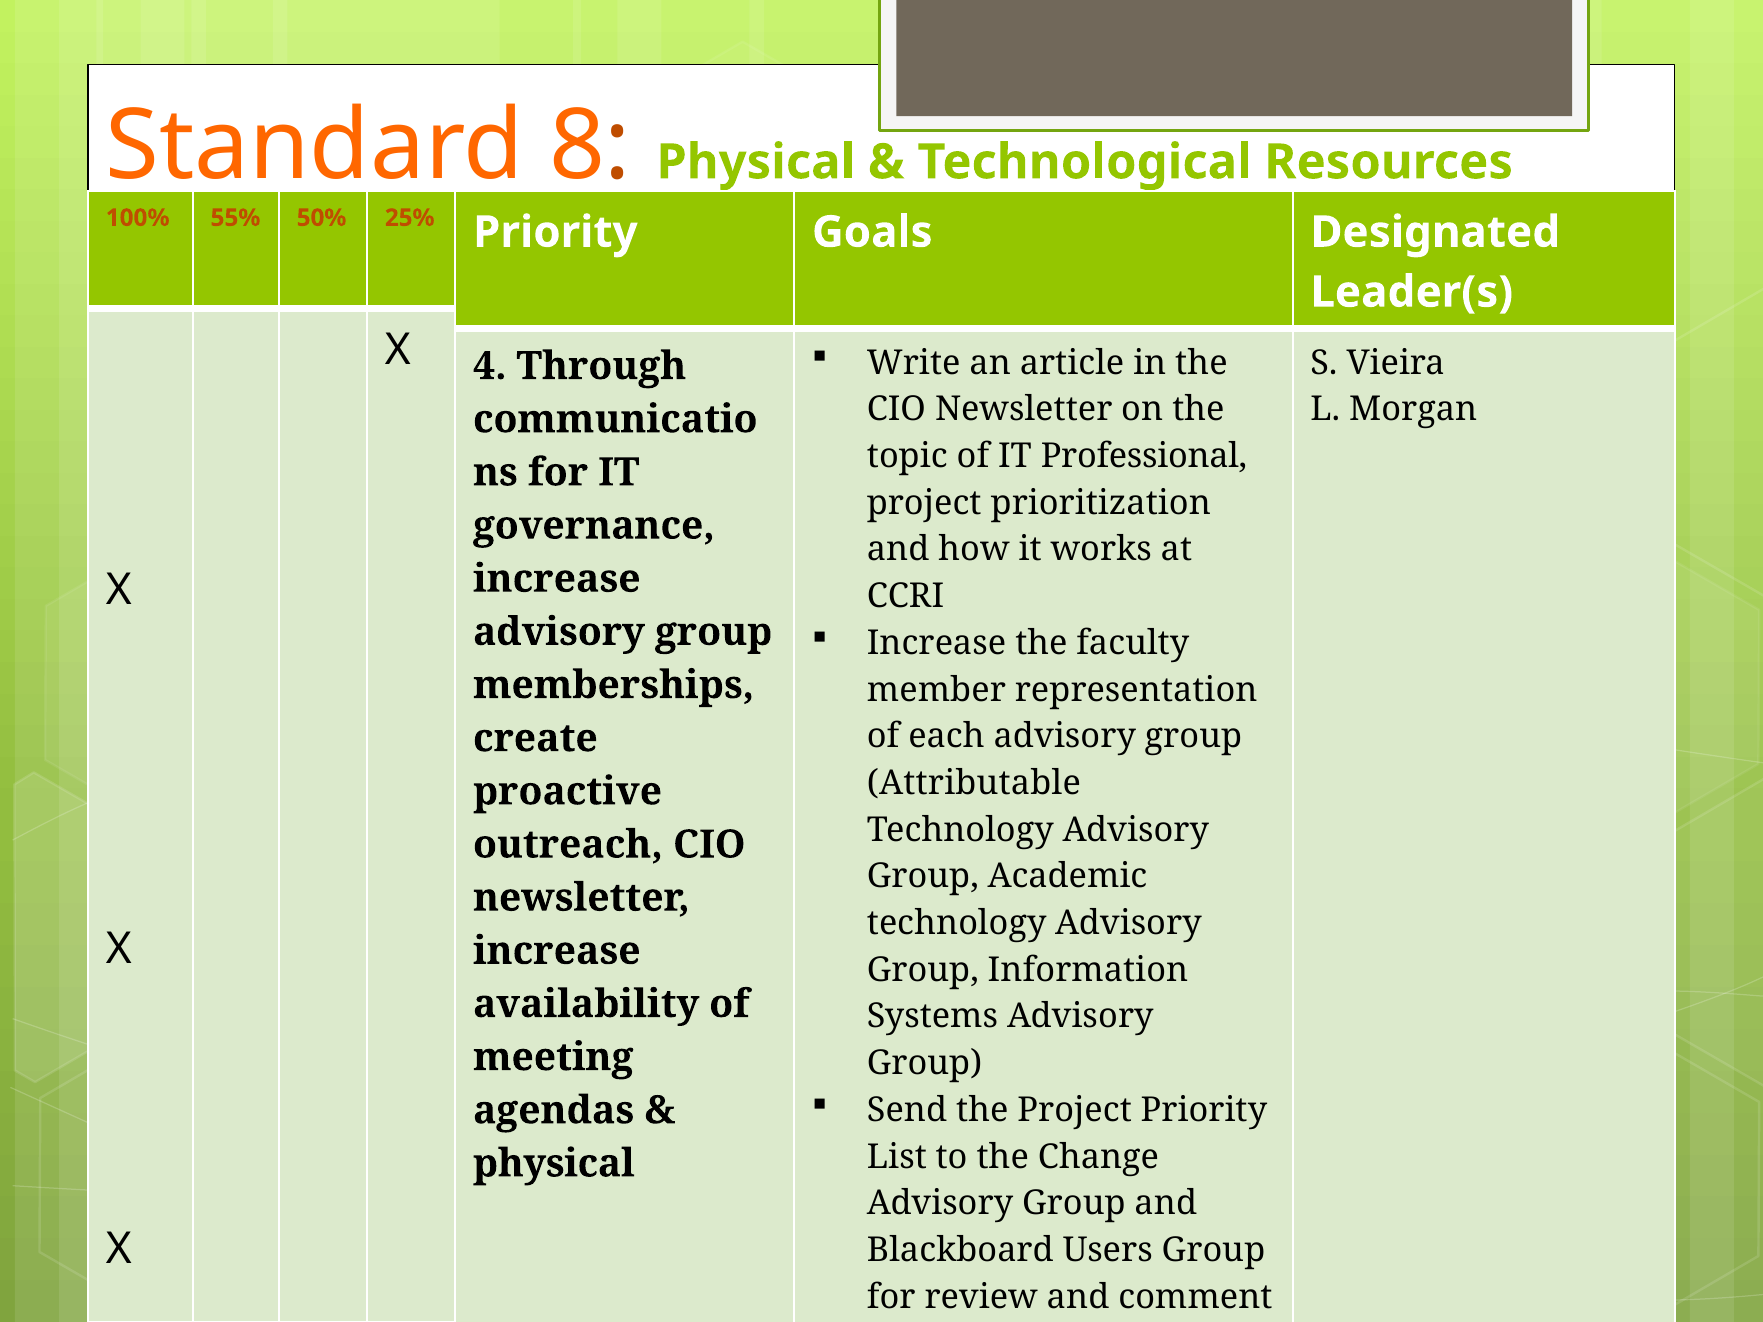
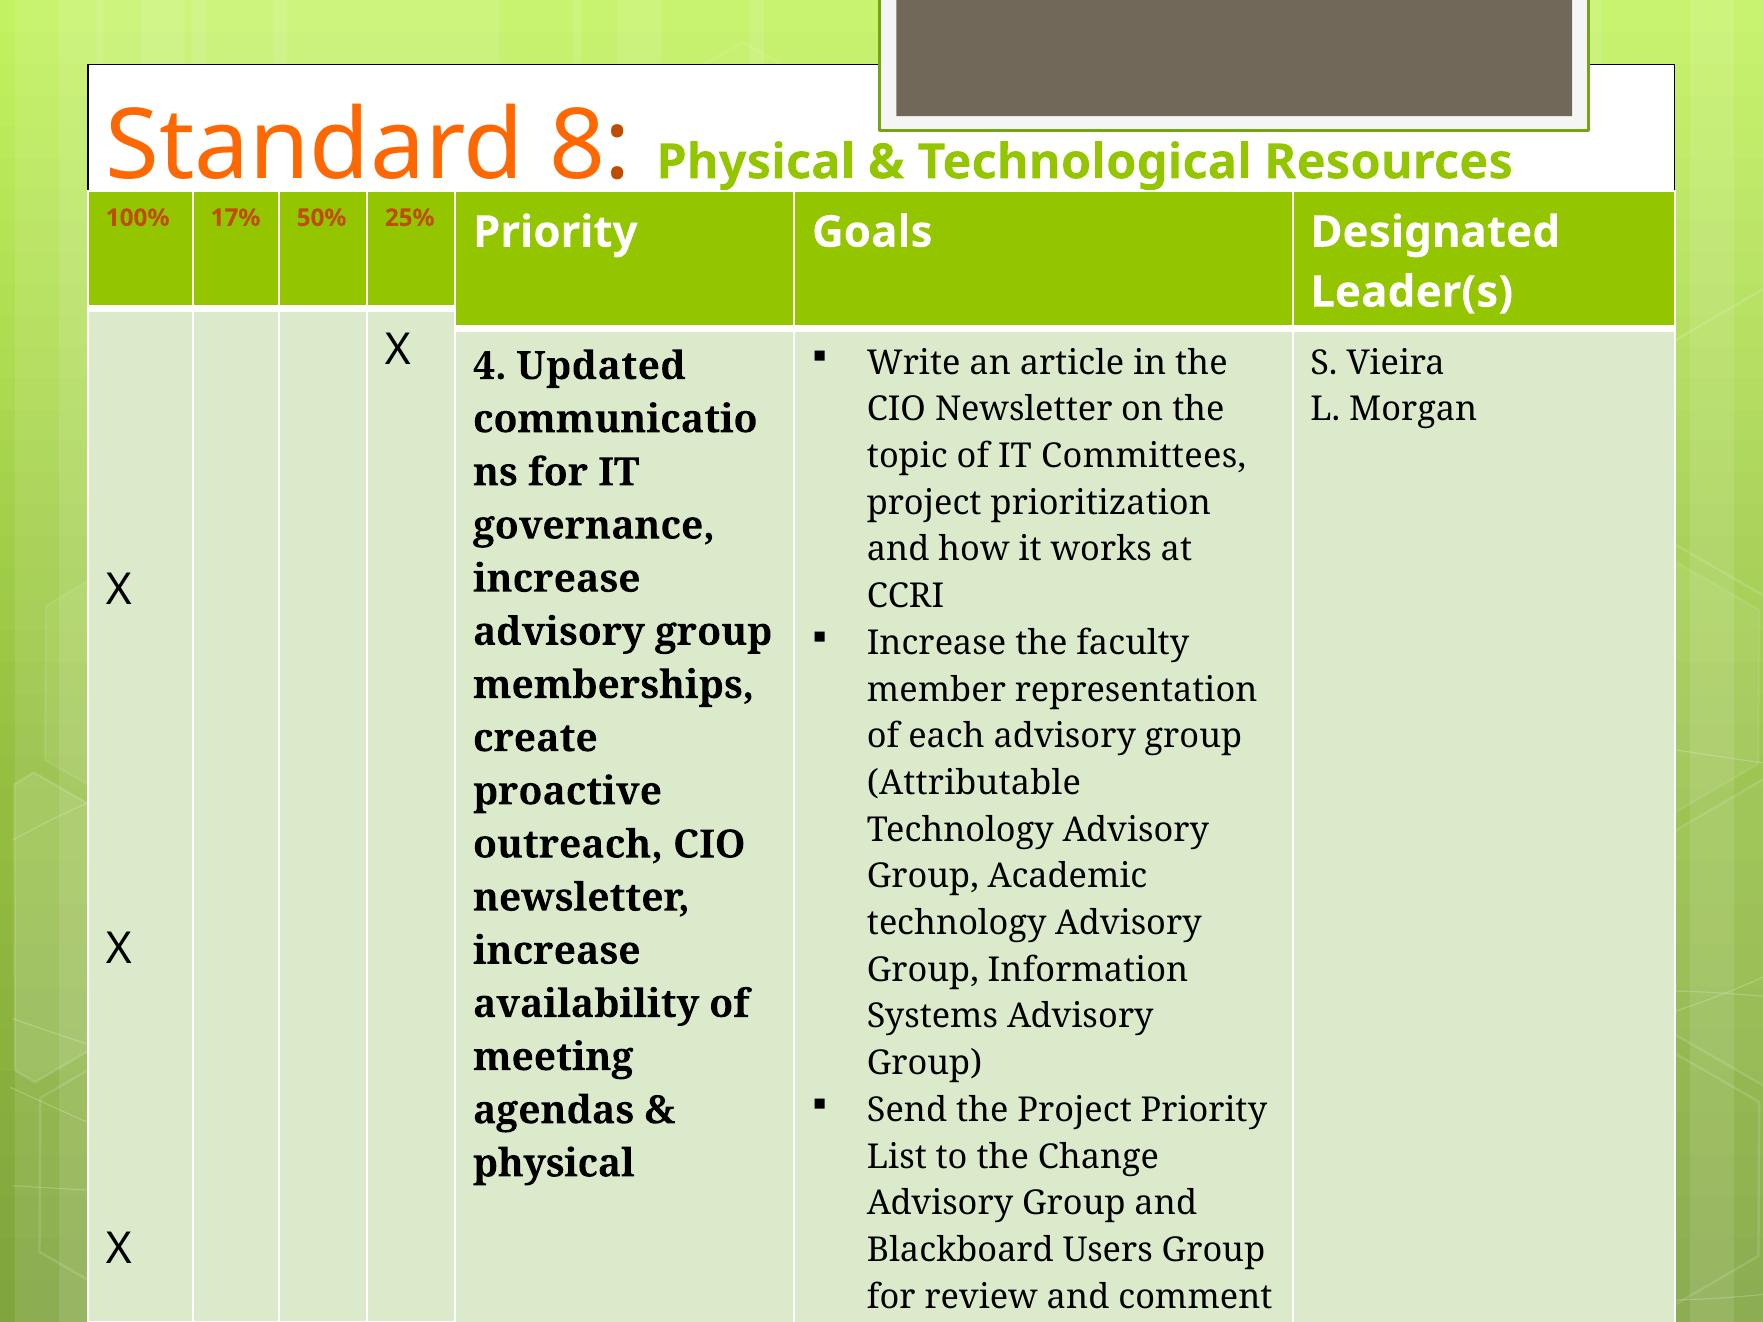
55%: 55% -> 17% (235, 218)
Through: Through -> Updated (601, 366)
Professional: Professional -> Committees (1144, 456)
